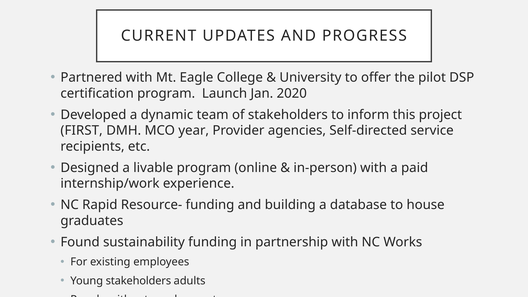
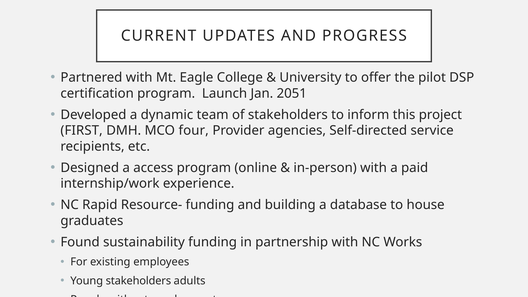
2020: 2020 -> 2051 (292, 93)
year: year -> four (194, 131)
livable: livable -> access (153, 168)
